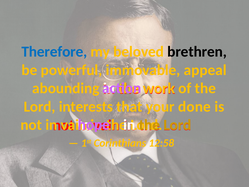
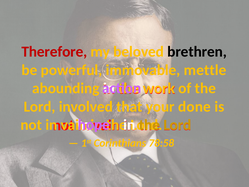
Therefore colour: blue -> red (54, 52)
appeal: appeal -> mettle (205, 70)
interests: interests -> involved (86, 106)
12:58: 12:58 -> 78:58 (161, 143)
